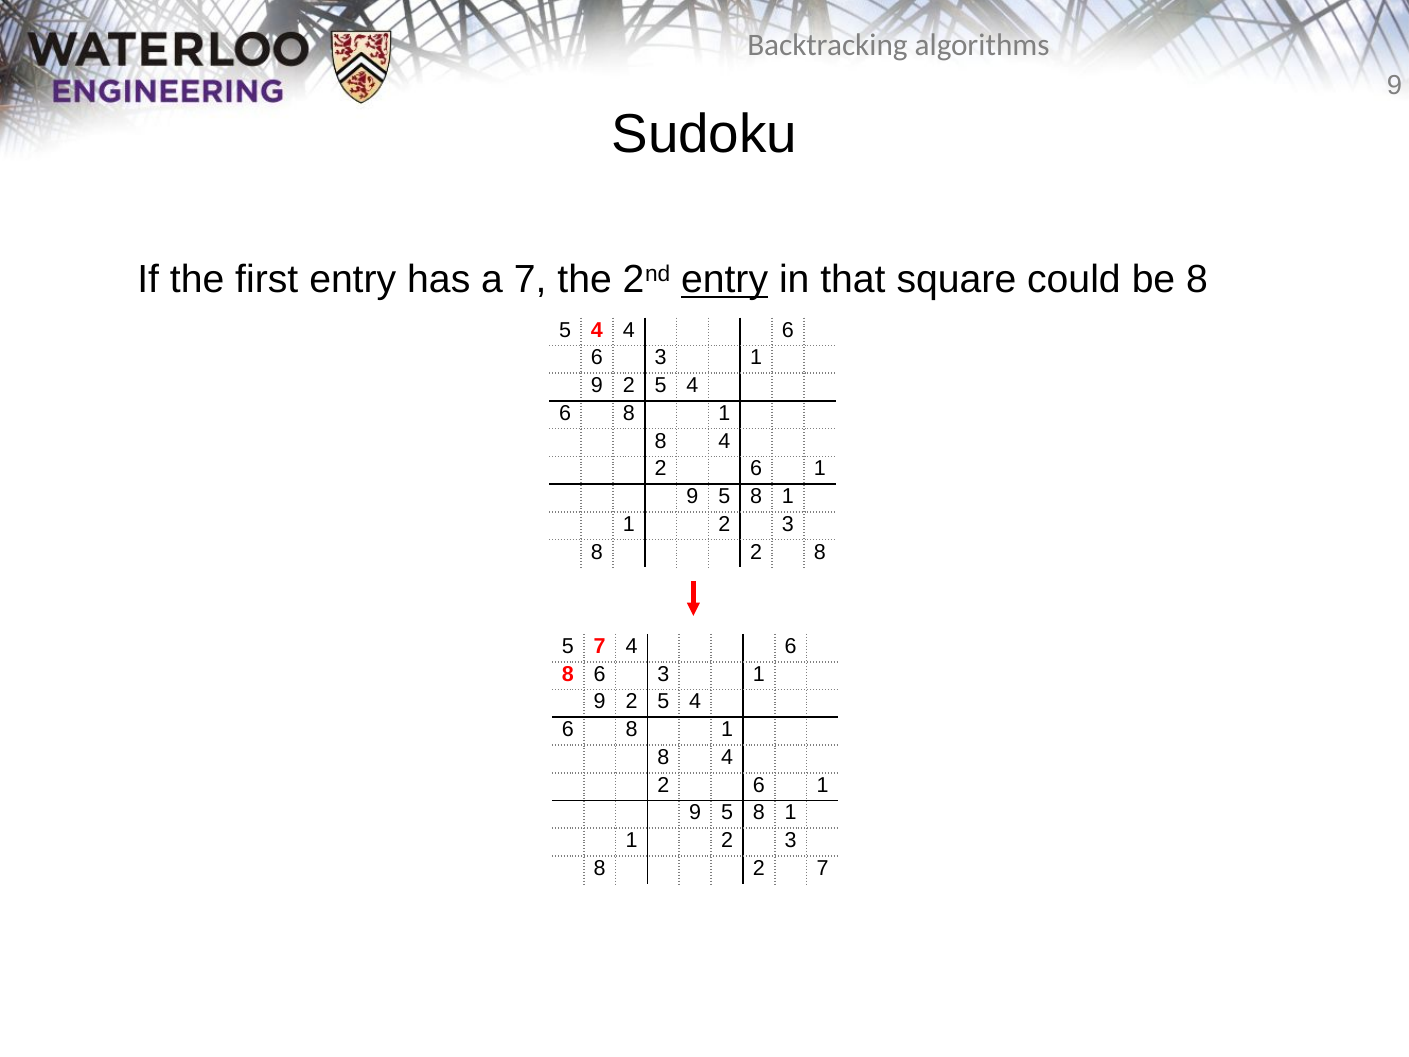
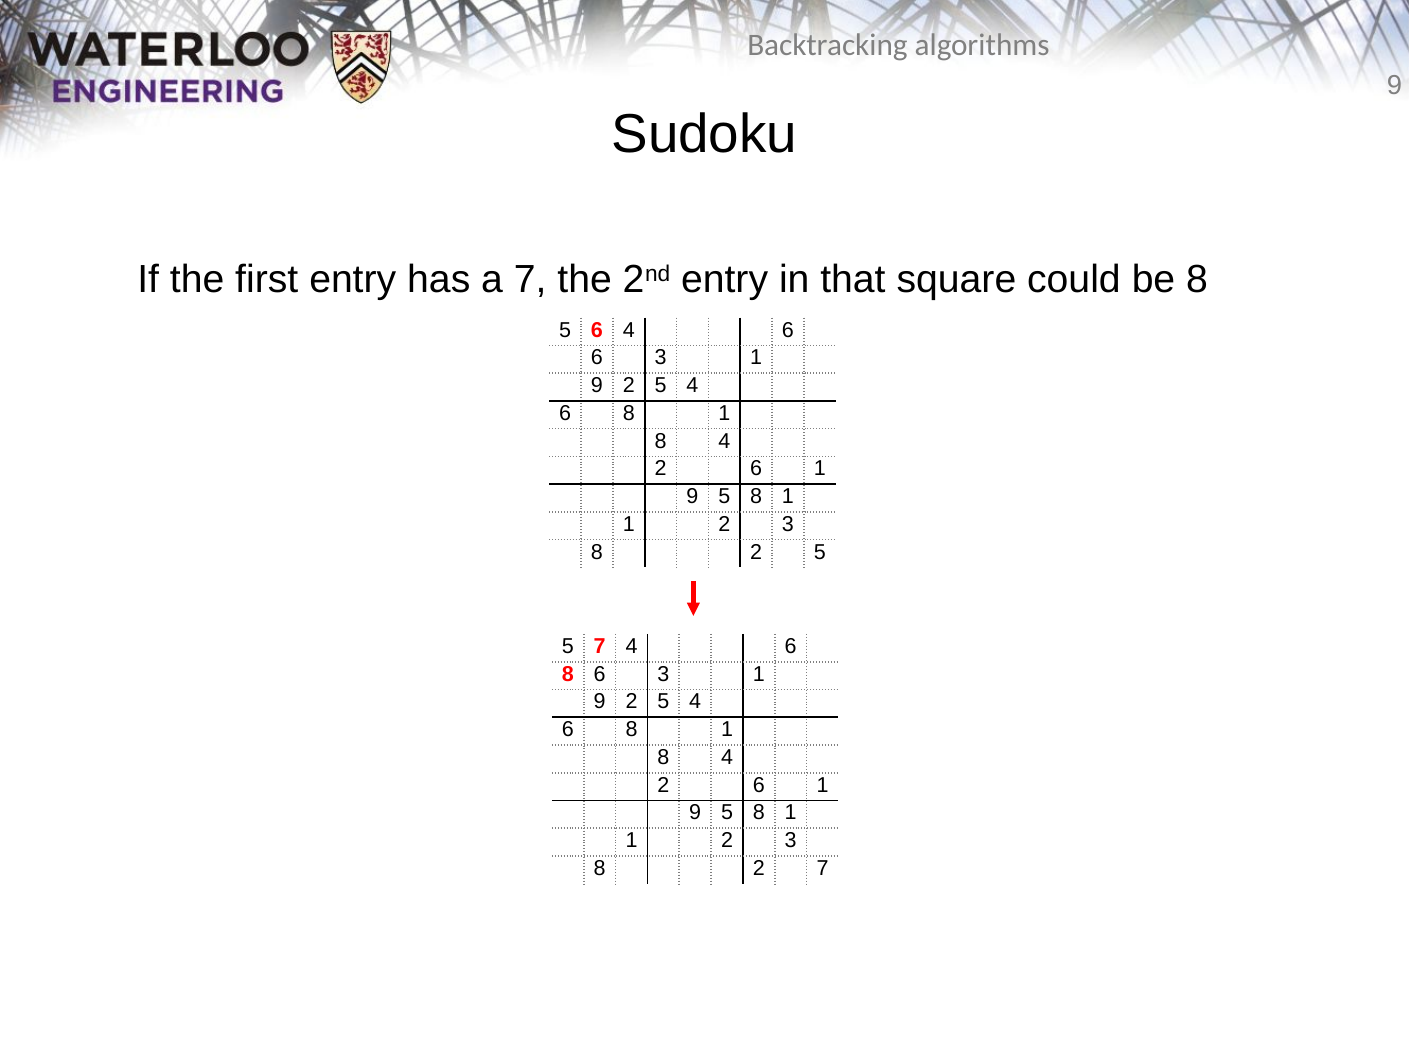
entry underline: present -> none (725, 280)
4: 4 -> 6 (597, 330)
8 2 8: 8 -> 5 (820, 552)
